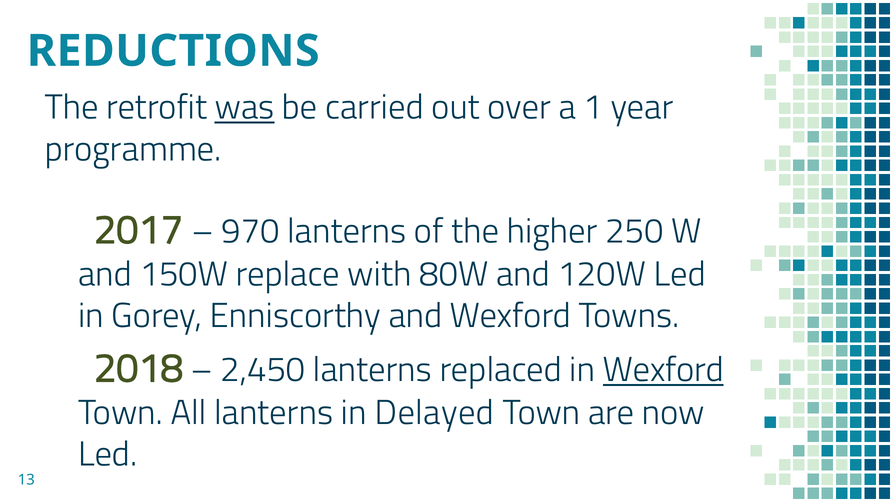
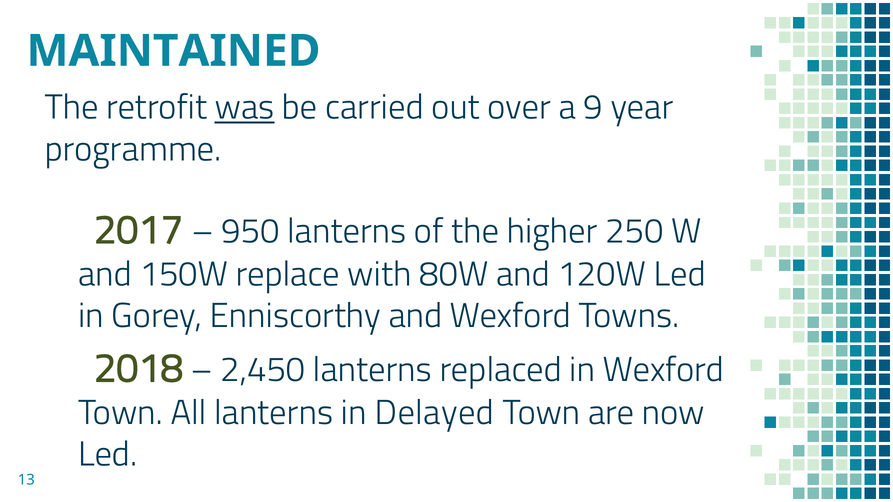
REDUCTIONS: REDUCTIONS -> MAINTAINED (173, 51)
1: 1 -> 9 (593, 108)
970: 970 -> 950 (250, 232)
Wexford underline: present -> none (663, 370)
